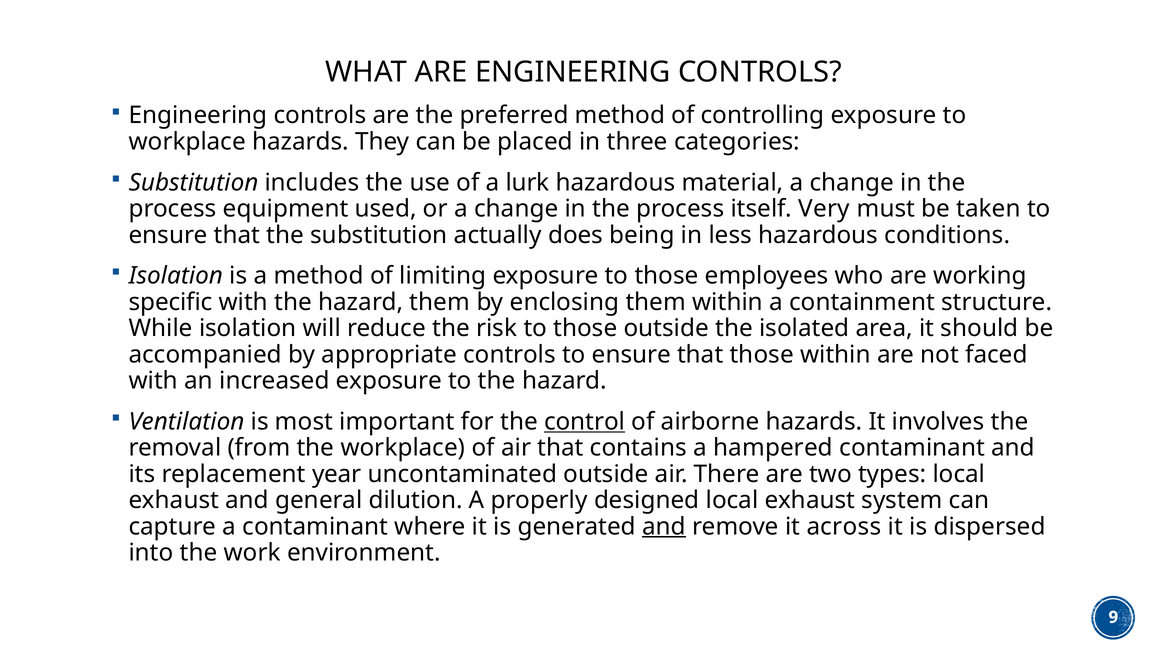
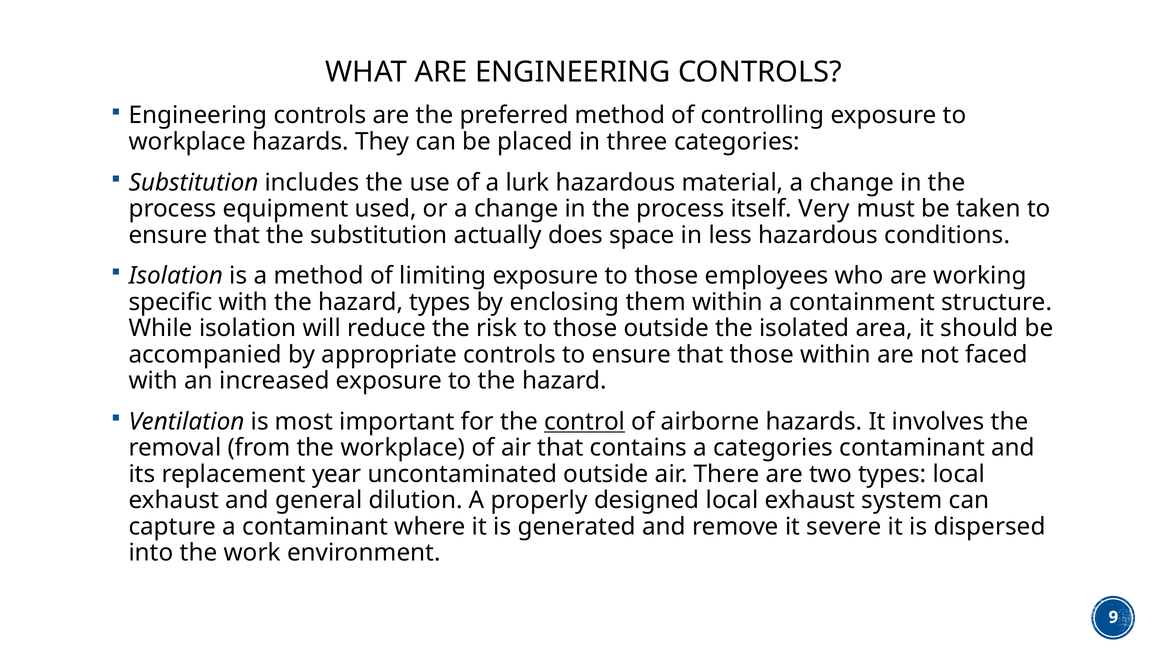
being: being -> space (642, 235)
hazard them: them -> types (440, 302)
a hampered: hampered -> categories (773, 448)
and underline: present -> none (664, 527)
across: across -> severe (844, 527)
